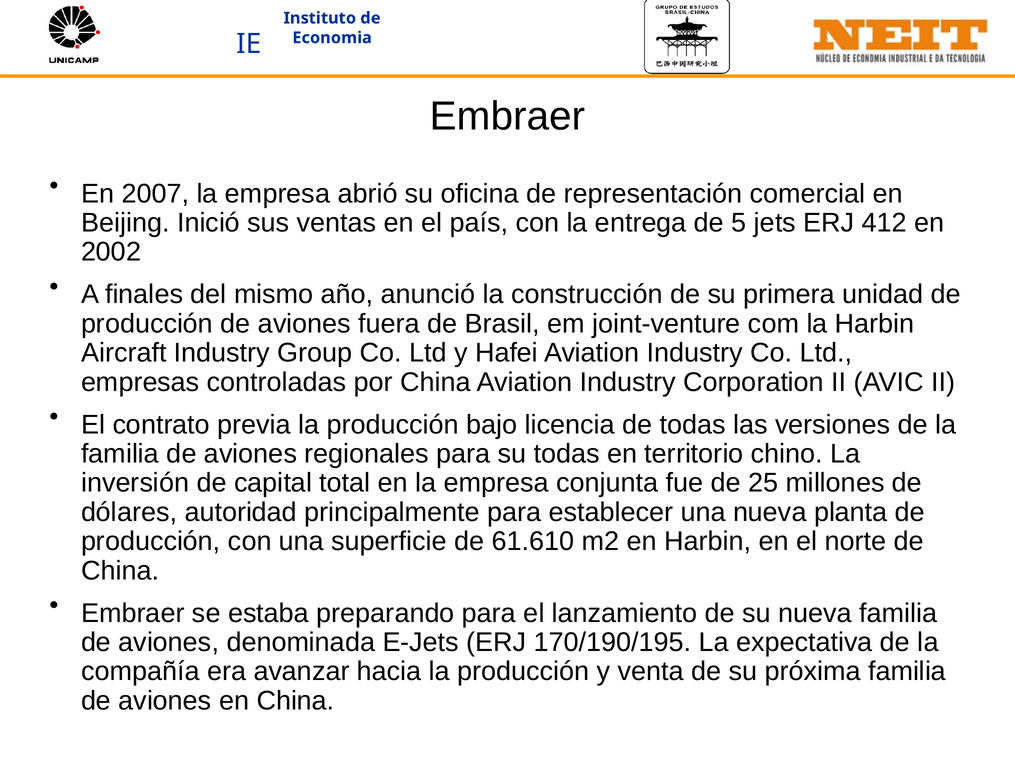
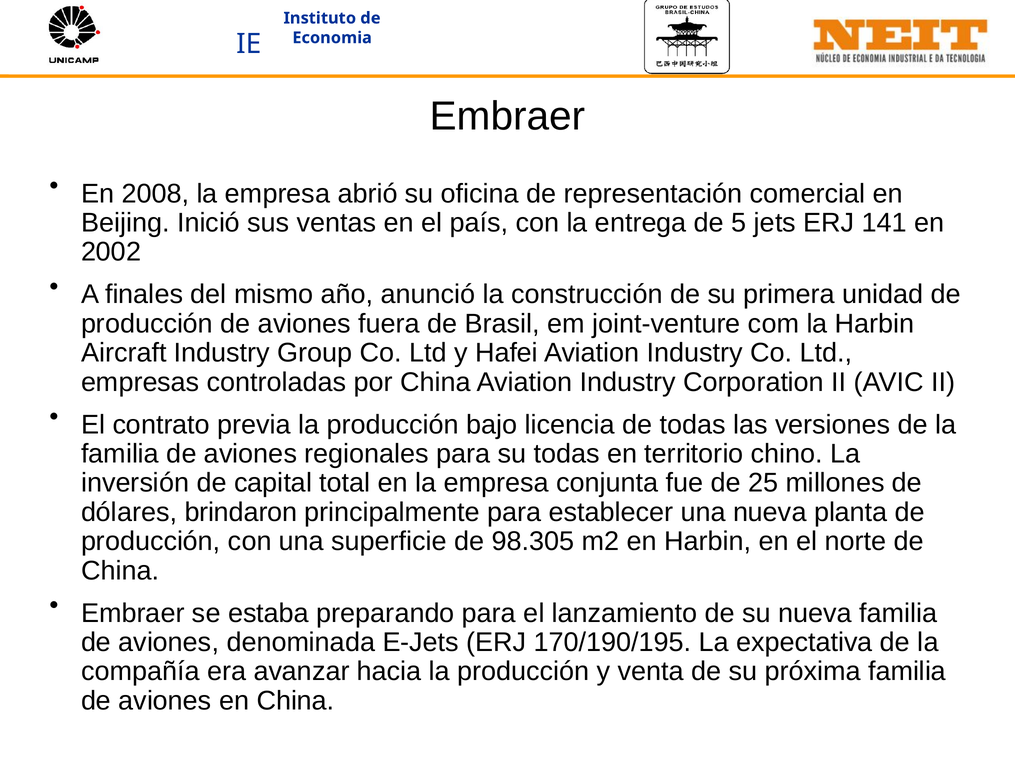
2007: 2007 -> 2008 (155, 194)
412: 412 -> 141 (884, 223)
autoridad: autoridad -> brindaron (241, 512)
61.610: 61.610 -> 98.305 (533, 542)
